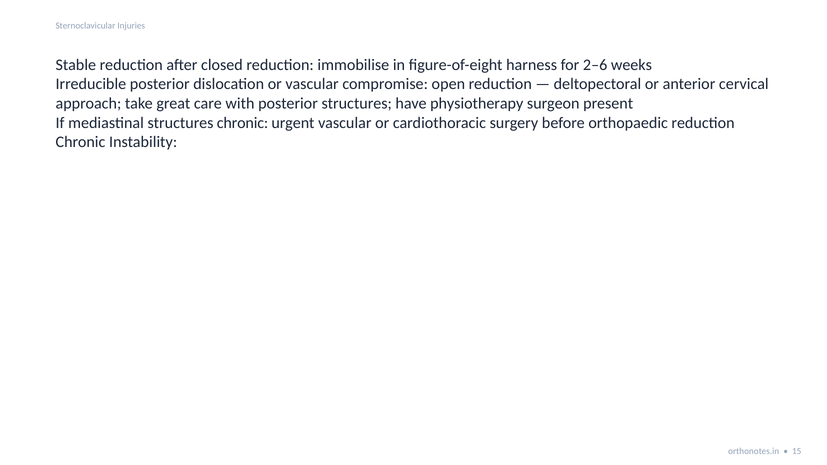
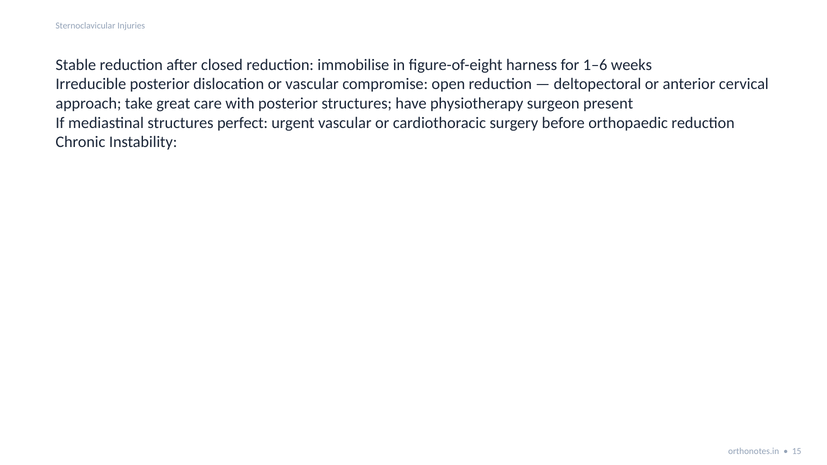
2–6: 2–6 -> 1–6 (595, 65)
structures chronic: chronic -> perfect (242, 123)
